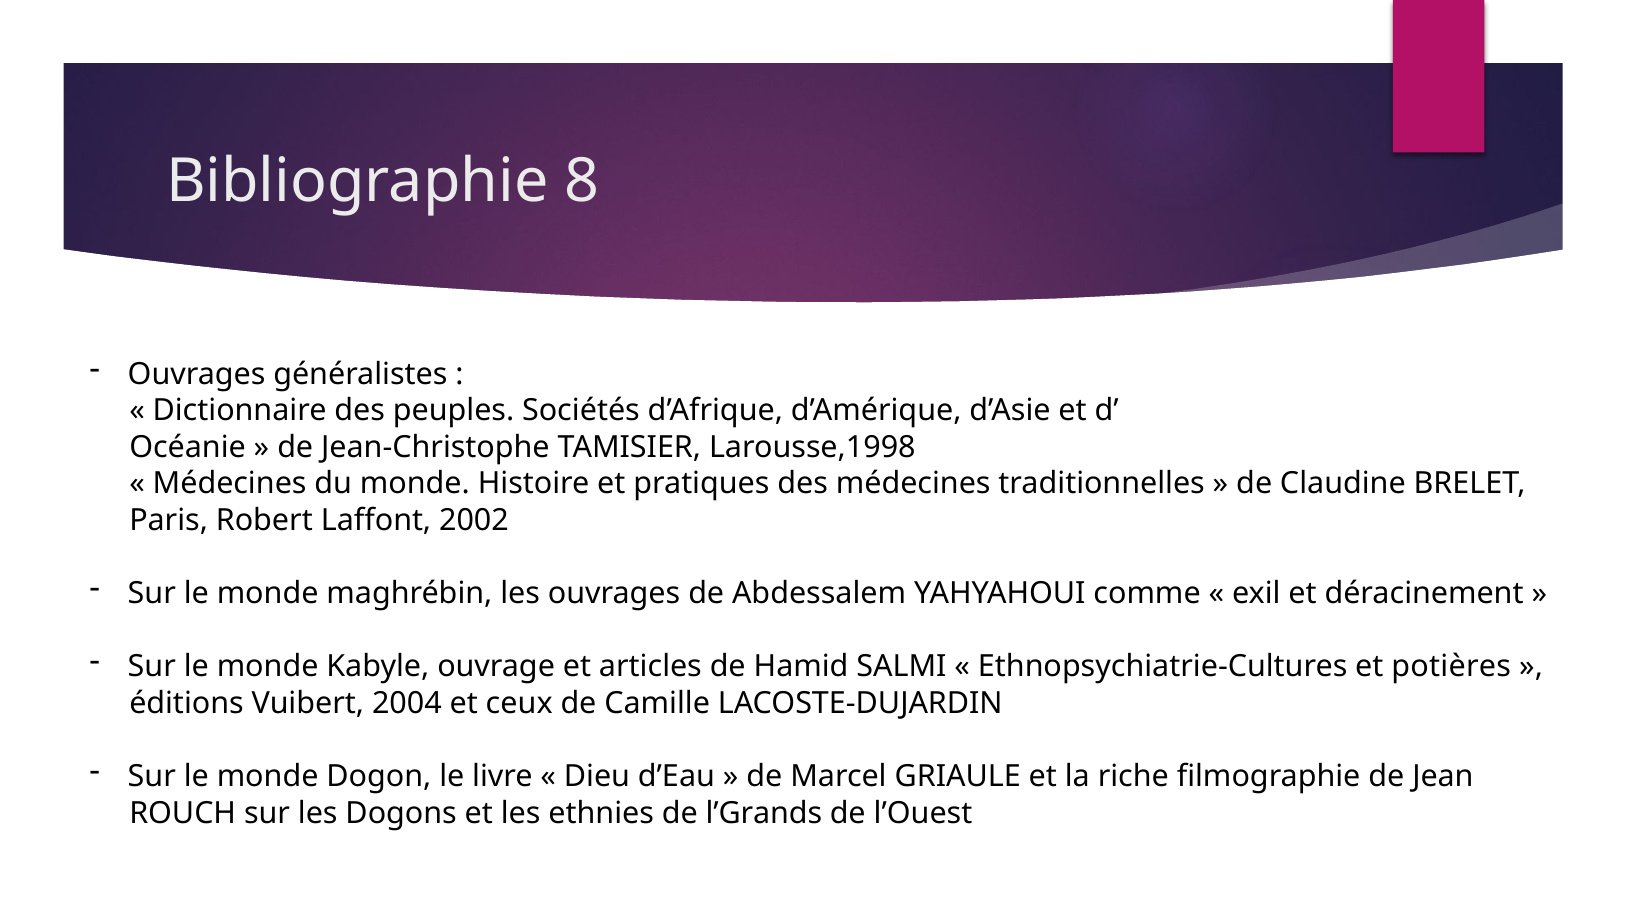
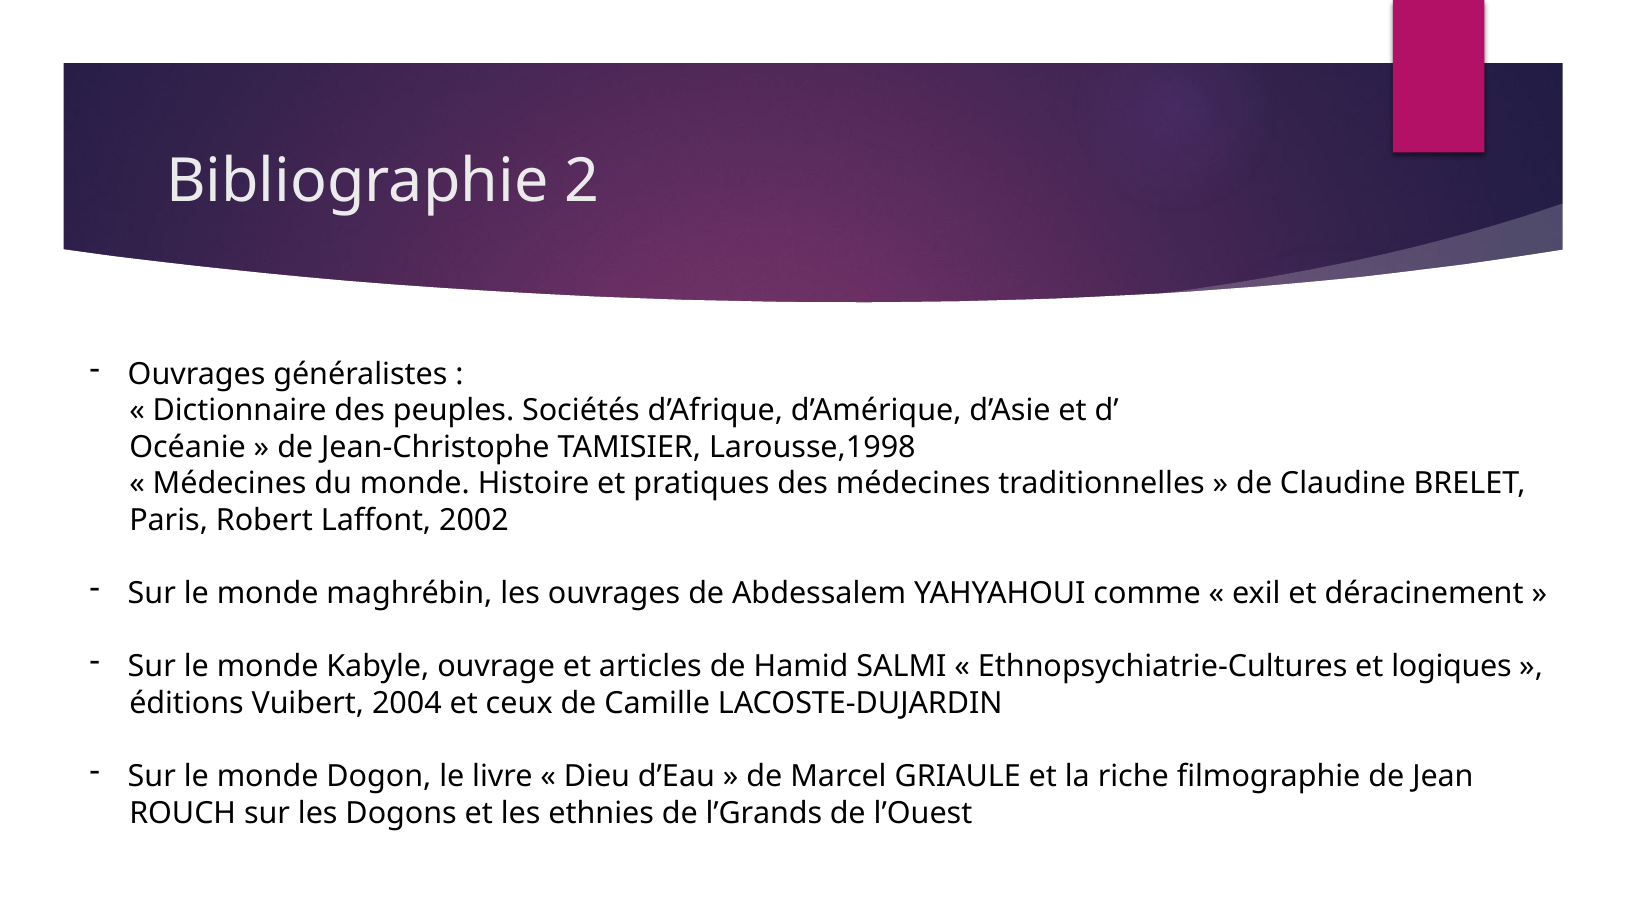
8: 8 -> 2 (582, 181)
potières: potières -> logiques (1452, 667)
